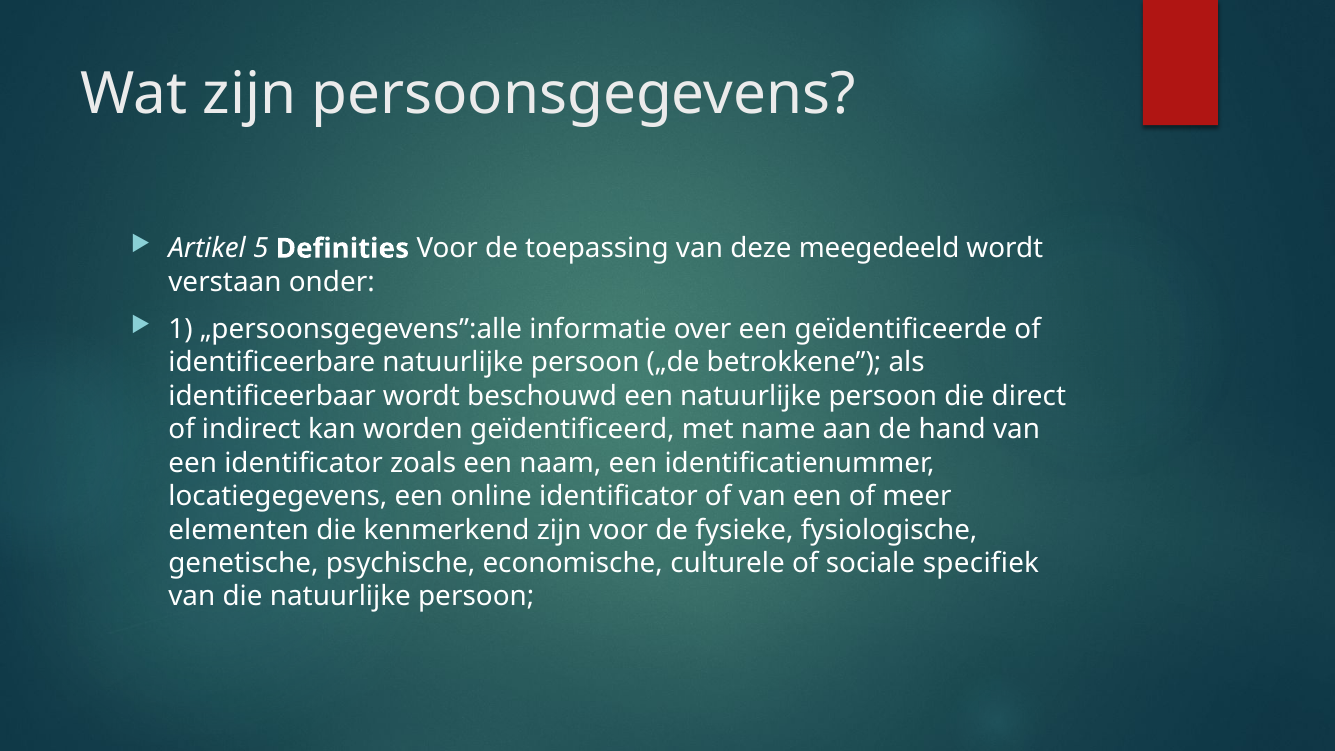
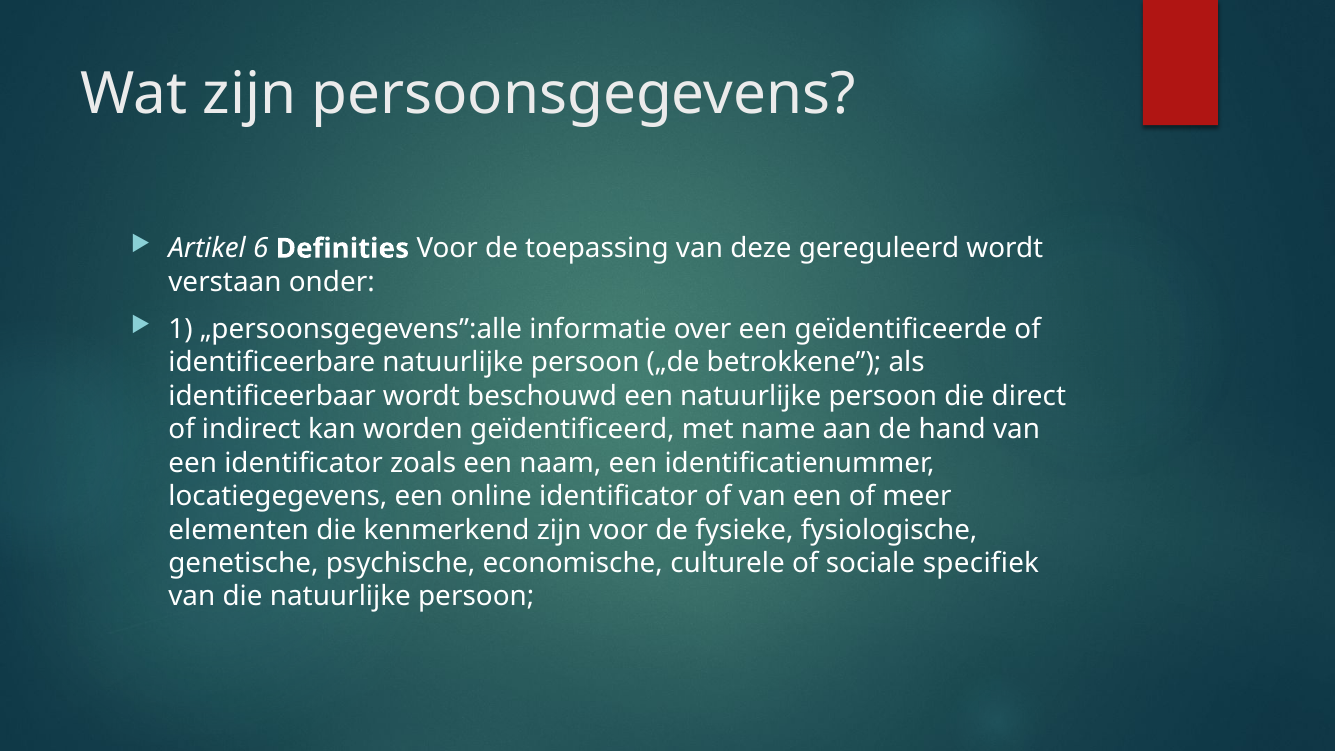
5: 5 -> 6 (261, 248)
meegedeeld: meegedeeld -> gereguleerd (879, 248)
